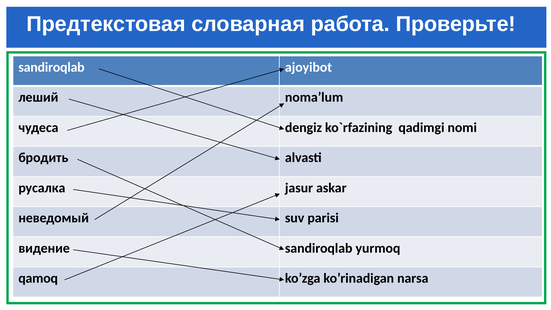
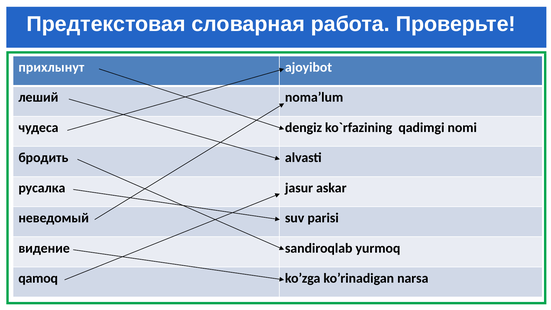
sandiroqlab: sandiroqlab -> прихлынут (51, 67)
